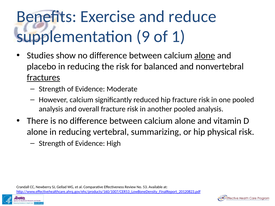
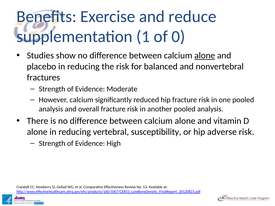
9: 9 -> 1 (143, 37)
1: 1 -> 0 (178, 37)
fractures underline: present -> none (43, 78)
summarizing: summarizing -> susceptibility (156, 132)
physical: physical -> adverse (222, 132)
